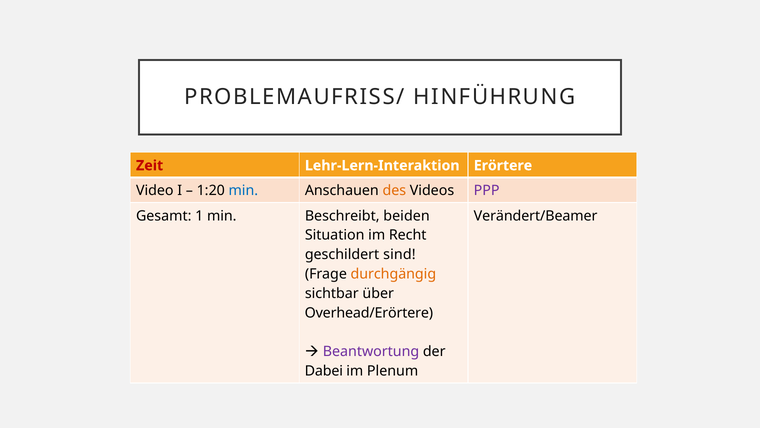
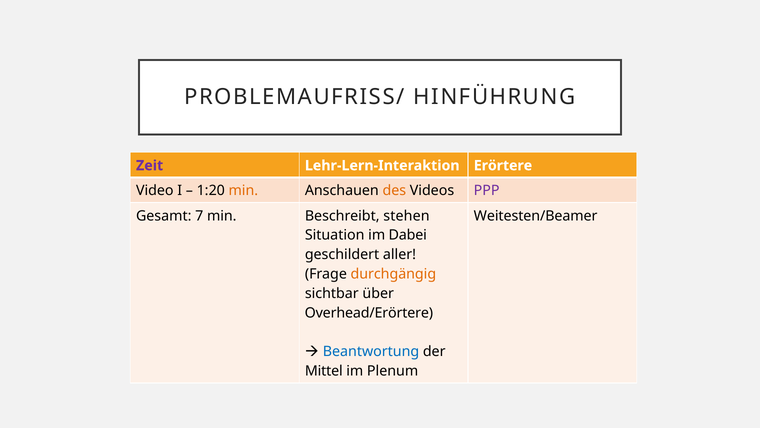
Zeit colour: red -> purple (150, 165)
min colour: blue -> orange (243, 190)
1: 1 -> 7 (199, 216)
beiden: beiden -> stehen (406, 216)
Verändert/Beamer: Verändert/Beamer -> Weitesten/Beamer (536, 216)
Recht: Recht -> Dabei (408, 235)
sind: sind -> aller (399, 254)
Beantwortung colour: purple -> blue (371, 351)
Dabei: Dabei -> Mittel (324, 371)
